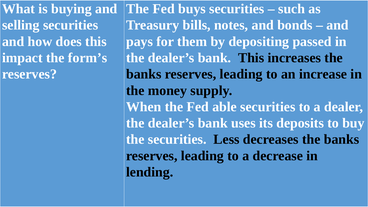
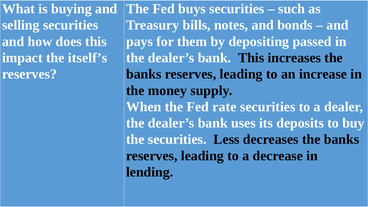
form’s: form’s -> itself’s (88, 58)
able: able -> rate (224, 107)
